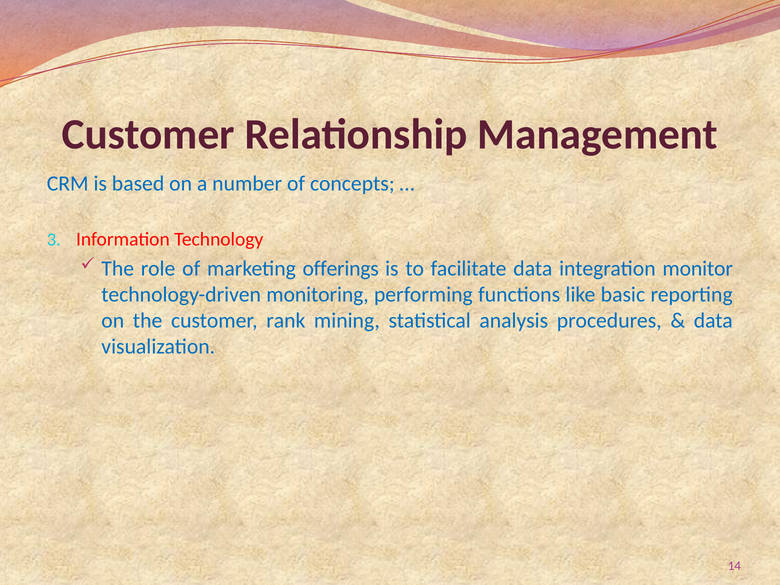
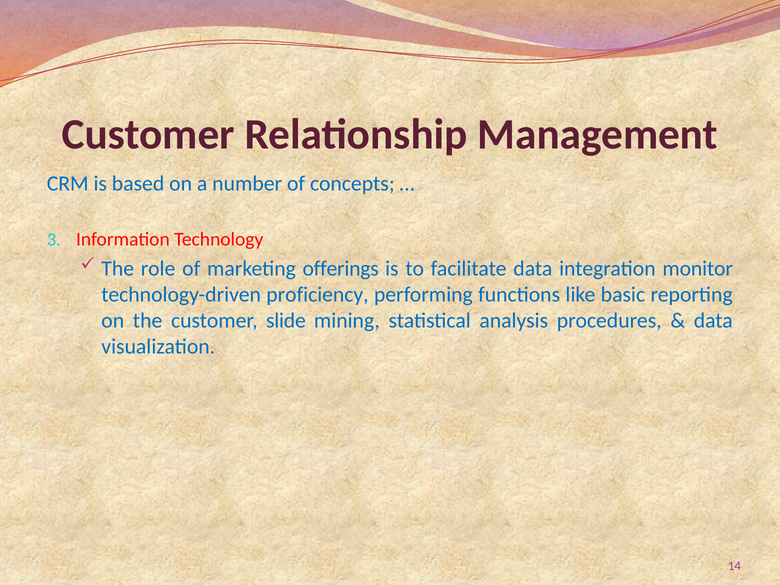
monitoring: monitoring -> proficiency (317, 294)
rank: rank -> slide (286, 320)
